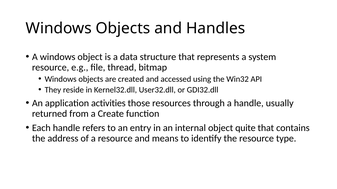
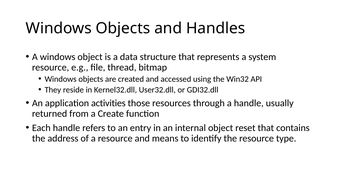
quite: quite -> reset (245, 128)
